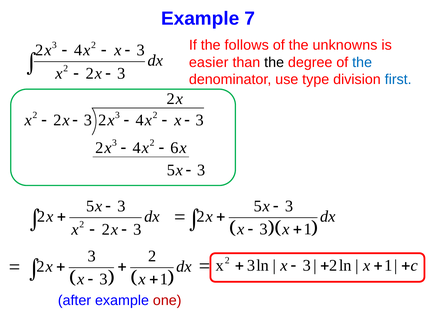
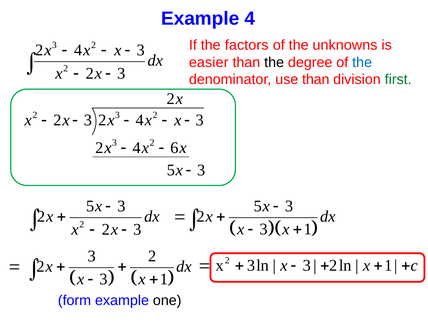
Example 7: 7 -> 4 (250, 18)
follows: follows -> factors (247, 45)
use type: type -> than (316, 79)
first colour: blue -> green (398, 79)
after: after -> form (74, 301)
one colour: red -> black (167, 301)
